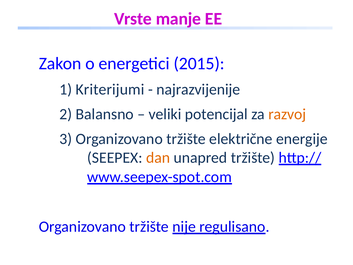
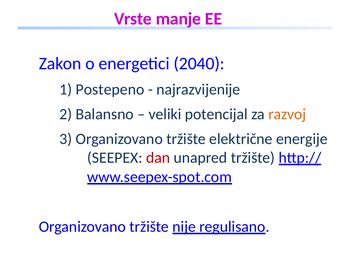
2015: 2015 -> 2040 (199, 64)
Kriterijumi: Kriterijumi -> Postepeno (110, 89)
dan colour: orange -> red (158, 158)
